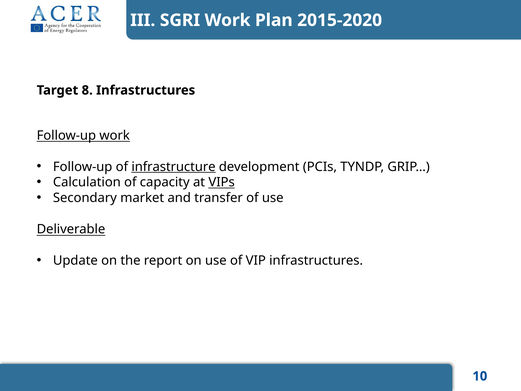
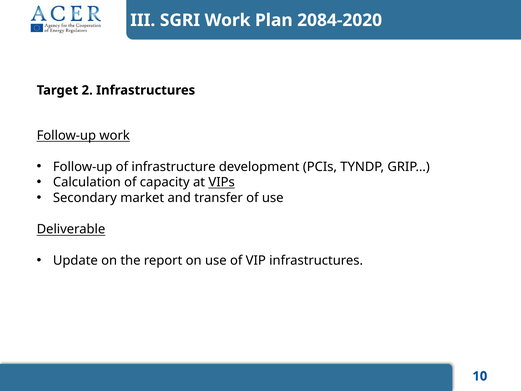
2015-2020: 2015-2020 -> 2084-2020 (340, 20)
8: 8 -> 2 (87, 90)
infrastructure underline: present -> none (174, 167)
